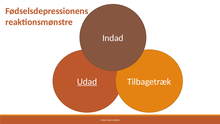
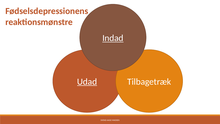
Indad underline: none -> present (113, 38)
